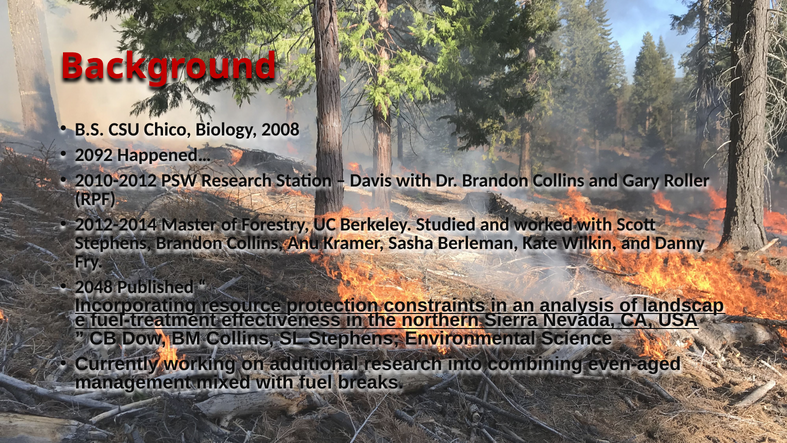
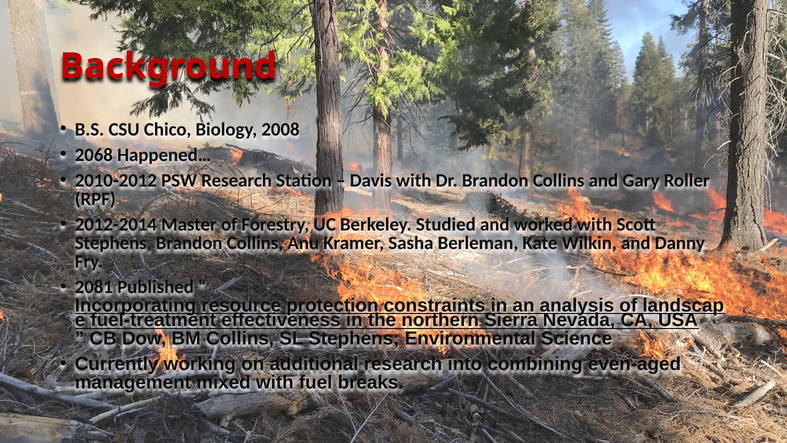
2092: 2092 -> 2068 (94, 155)
2048: 2048 -> 2081 (94, 287)
